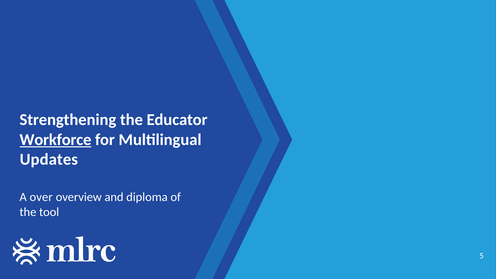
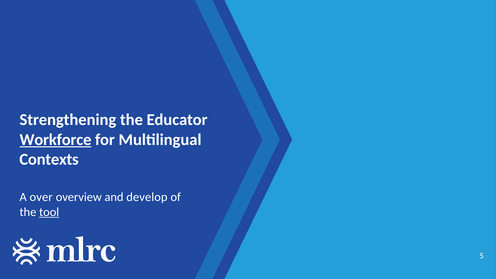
Updates: Updates -> Contexts (49, 159)
diploma: diploma -> develop (147, 197)
tool underline: none -> present (49, 212)
